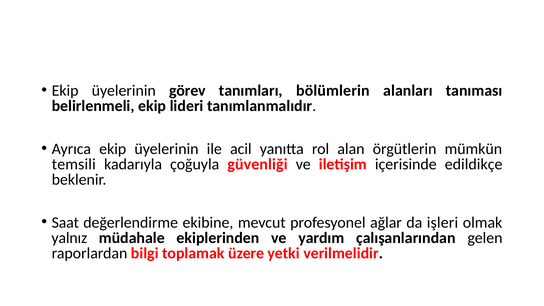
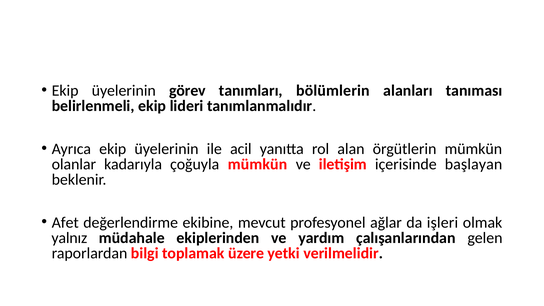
temsili: temsili -> olanlar (74, 164)
çoğuyla güvenliği: güvenliği -> mümkün (258, 164)
edildikçe: edildikçe -> başlayan (474, 164)
Saat: Saat -> Afet (65, 222)
